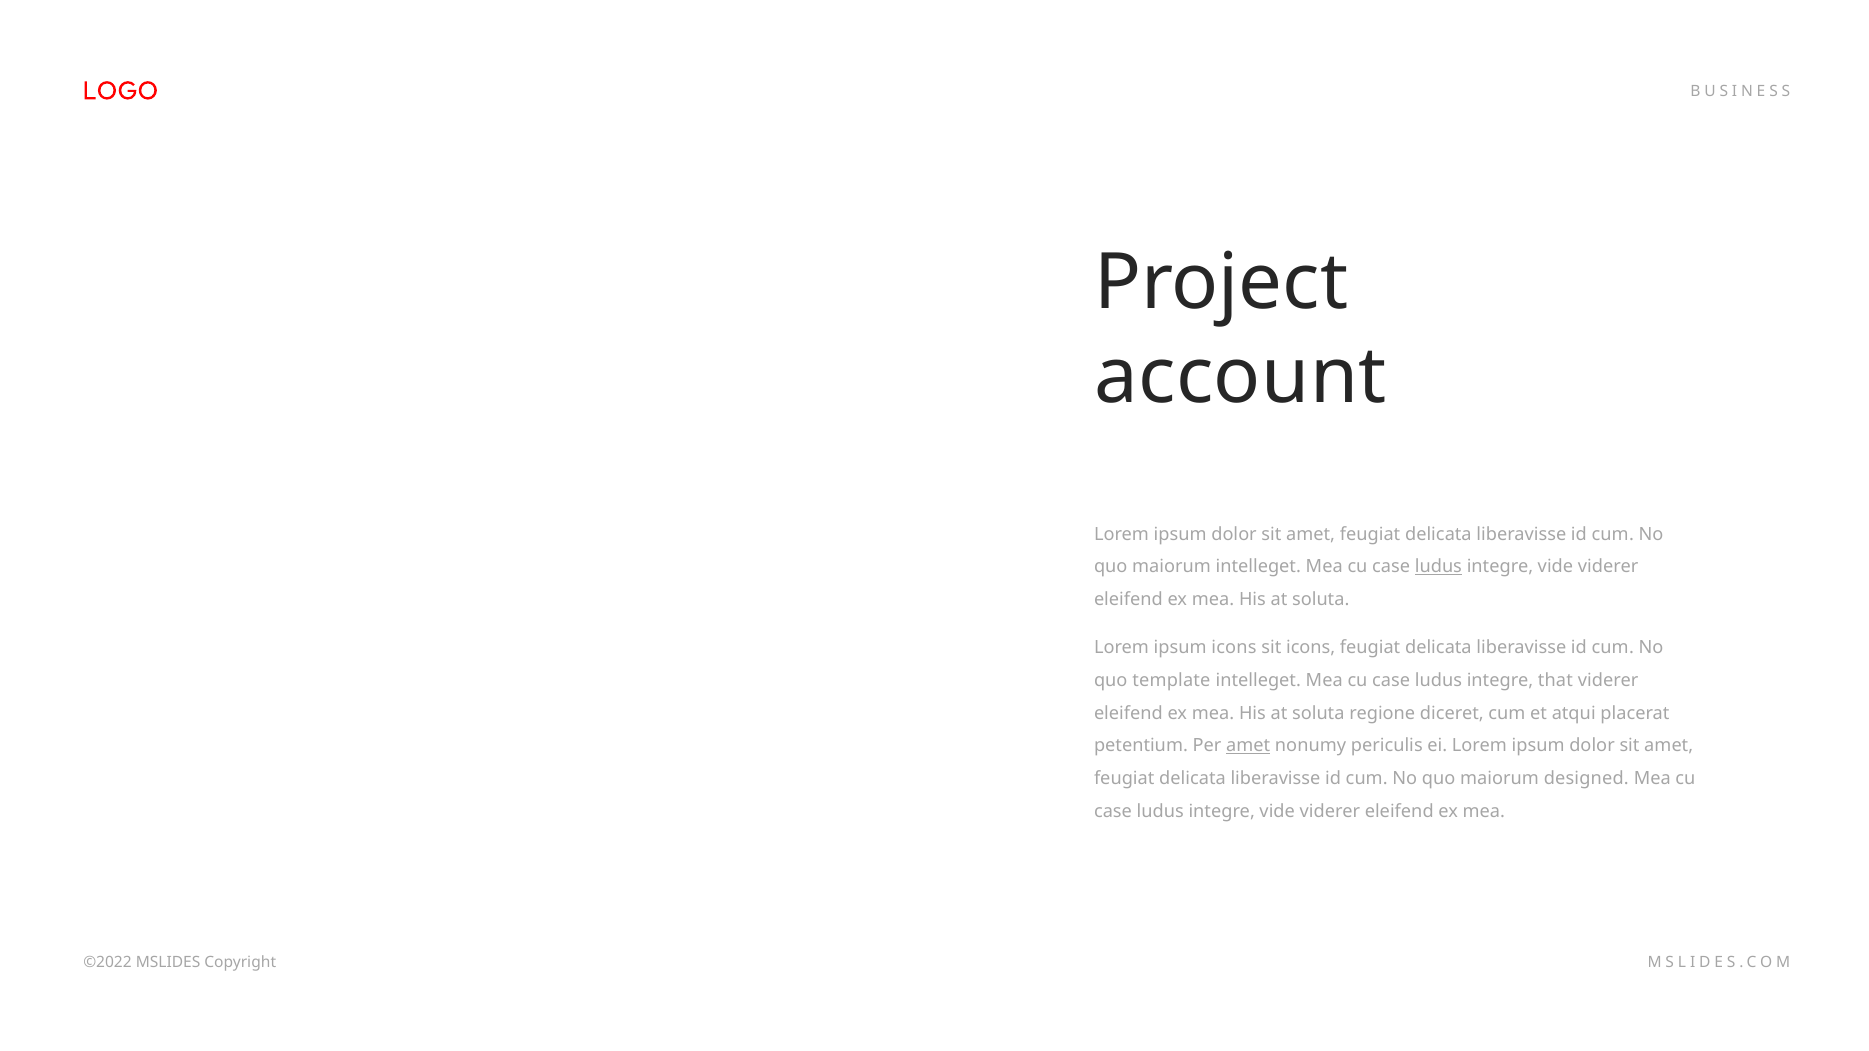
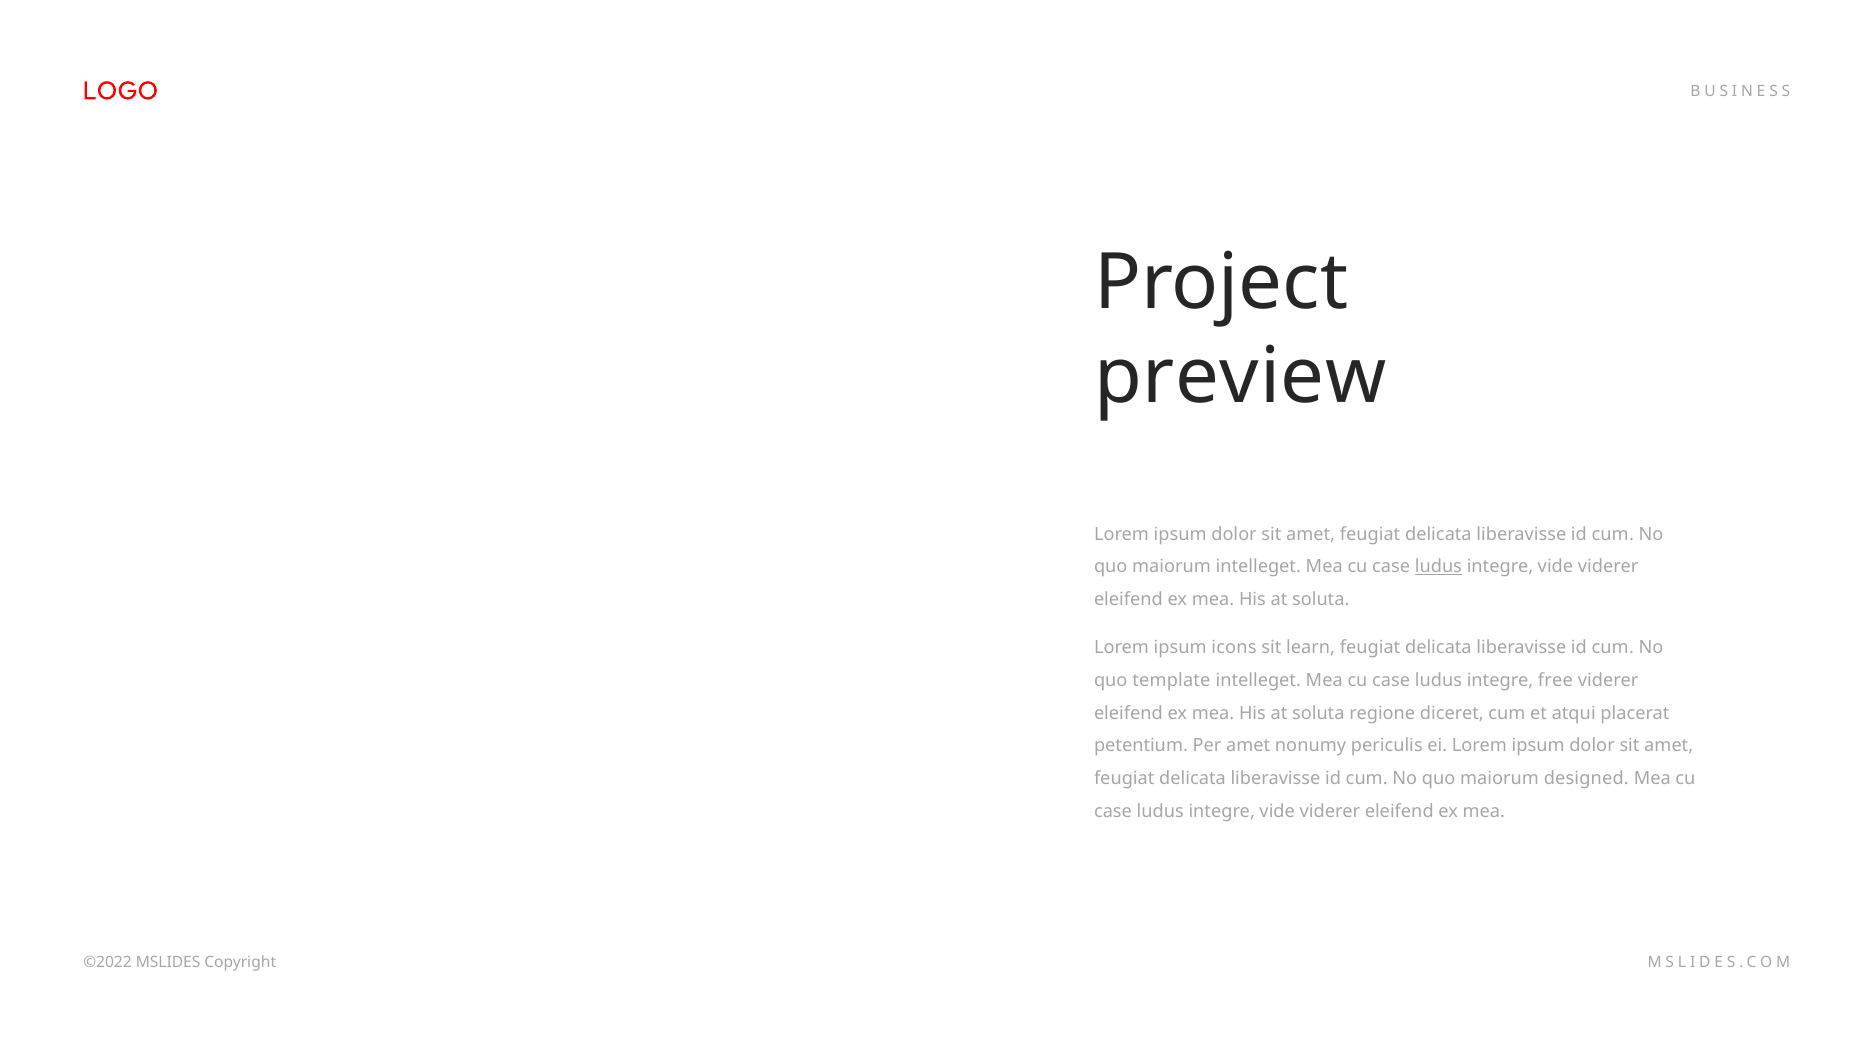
account: account -> preview (1240, 377)
sit icons: icons -> learn (1311, 648)
that: that -> free (1555, 681)
amet underline: present -> none (1248, 746)
